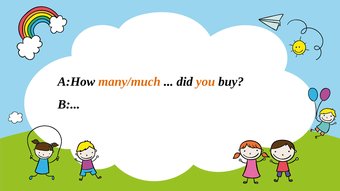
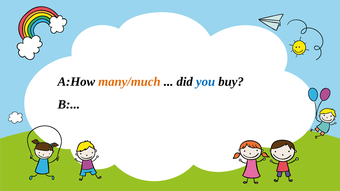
you colour: orange -> blue (206, 82)
